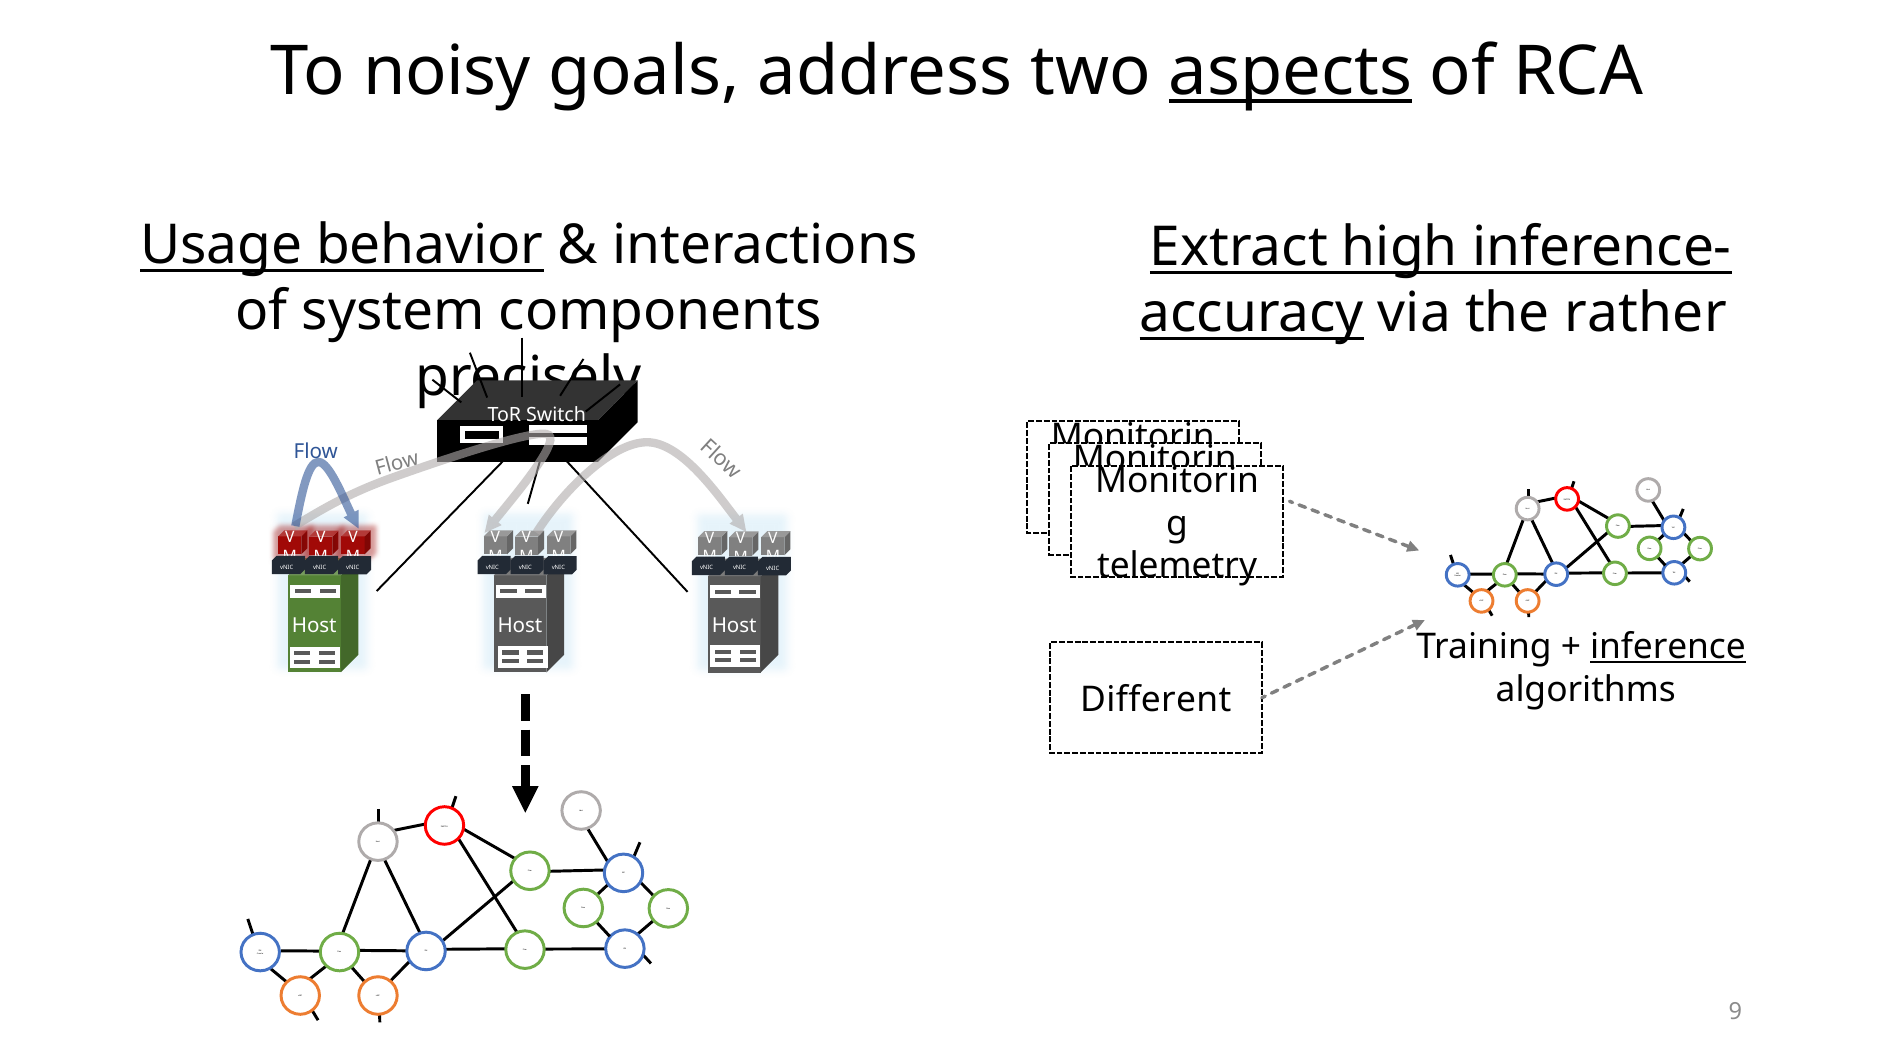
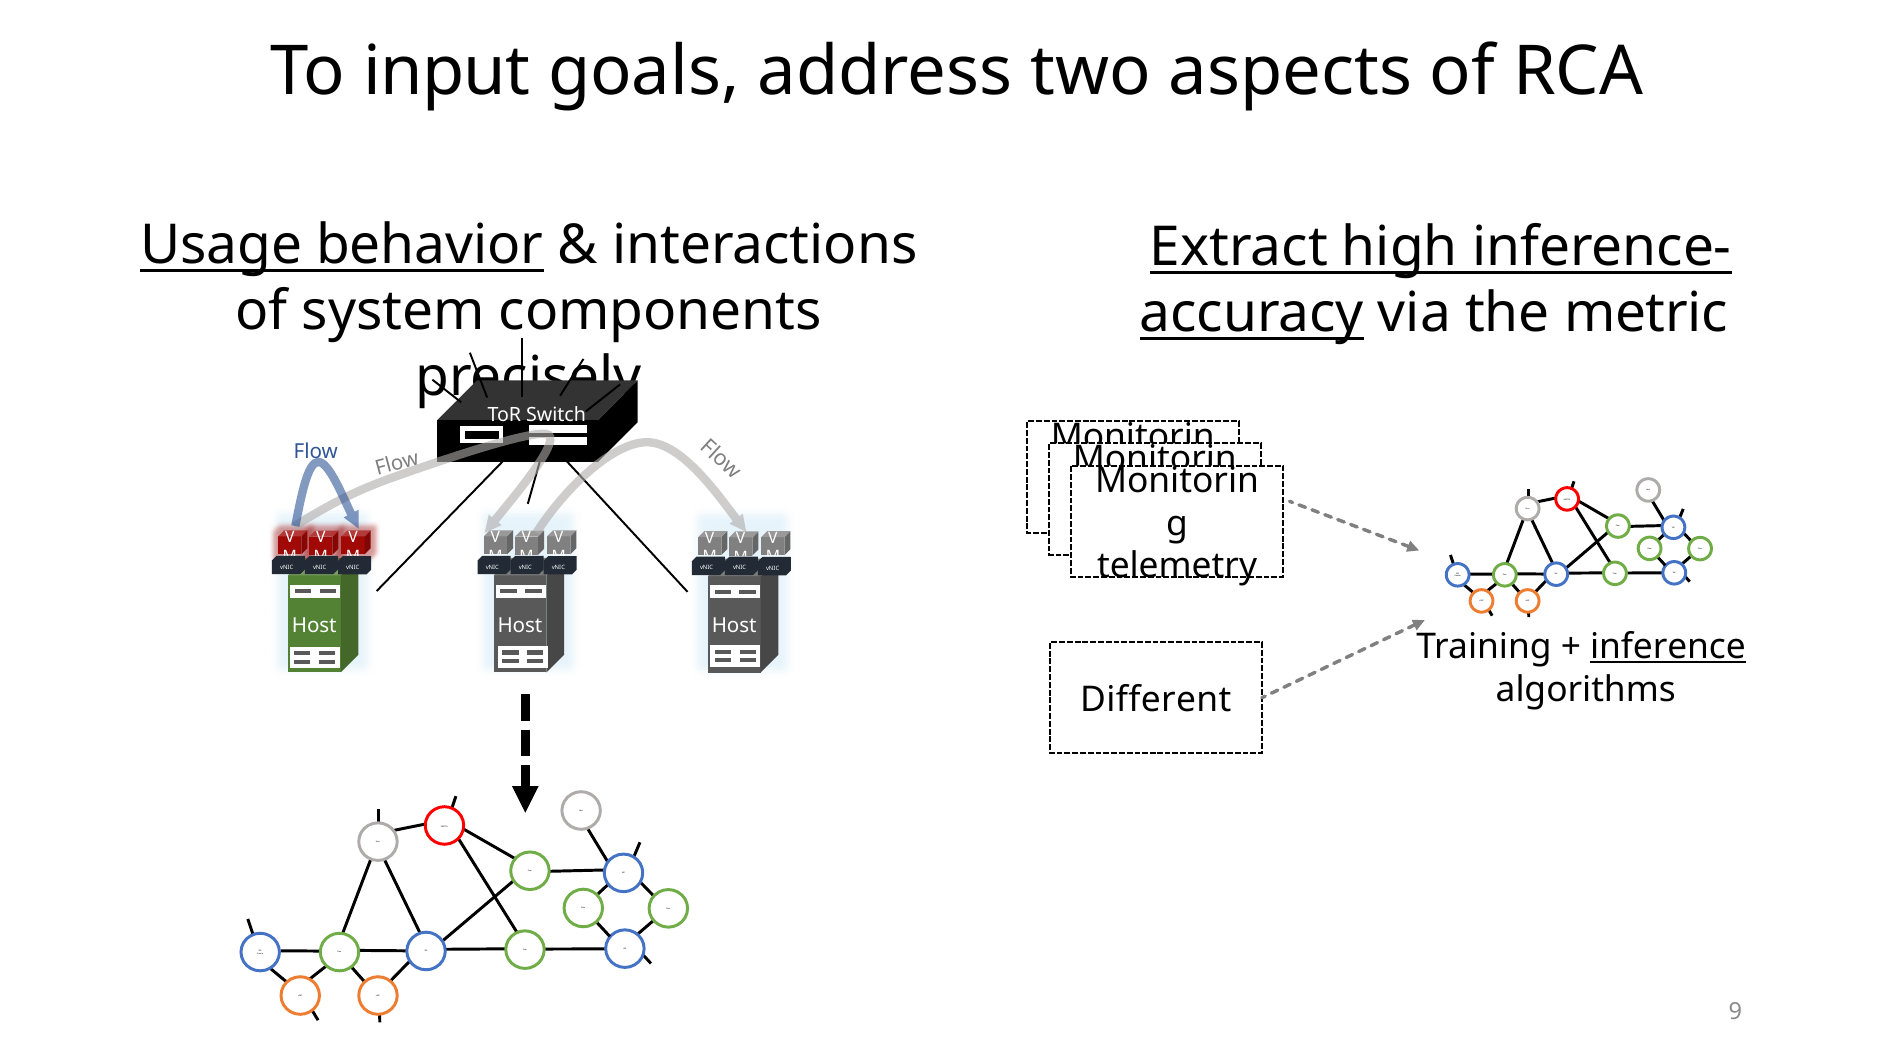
noisy: noisy -> input (447, 71)
aspects underline: present -> none (1290, 71)
rather: rather -> metric (1646, 313)
